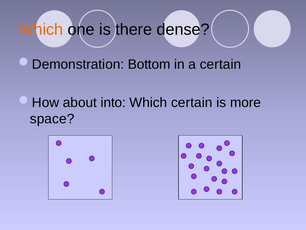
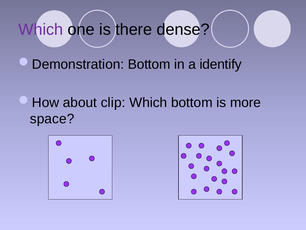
Which colour: orange -> purple (41, 29)
a certain: certain -> identify (221, 64)
into: into -> clip (113, 102)
Which certain: certain -> bottom (192, 102)
